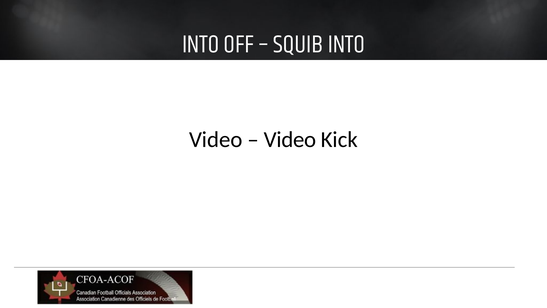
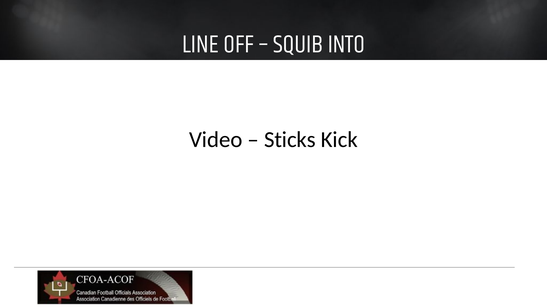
INTO: INTO -> LINE (200, 44)
Video: Video -> Sticks (290, 139)
